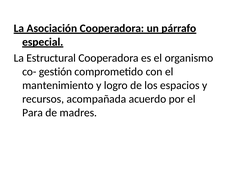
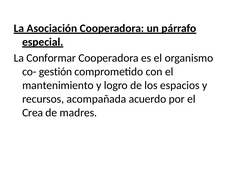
Estructural: Estructural -> Conformar (51, 58)
Para: Para -> Crea (33, 113)
